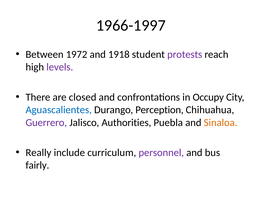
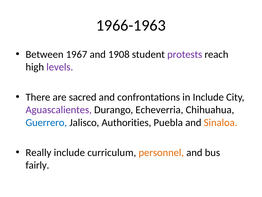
1966-1997: 1966-1997 -> 1966-1963 (131, 25)
1972: 1972 -> 1967 (77, 54)
1918: 1918 -> 1908 (119, 54)
closed: closed -> sacred (83, 97)
in Occupy: Occupy -> Include (208, 97)
Aguascalientes colour: blue -> purple (59, 110)
Perception: Perception -> Echeverria (159, 110)
Guerrero colour: purple -> blue (46, 122)
personnel colour: purple -> orange (161, 152)
